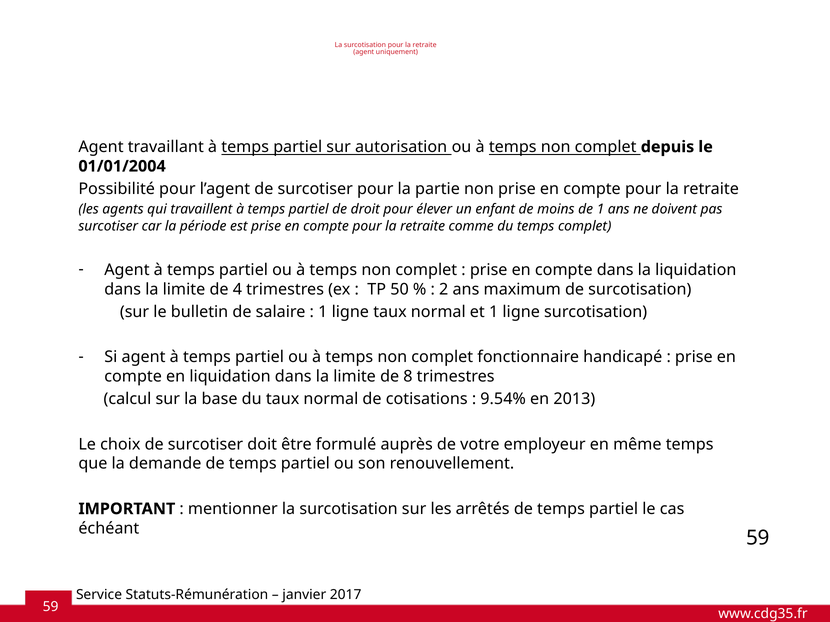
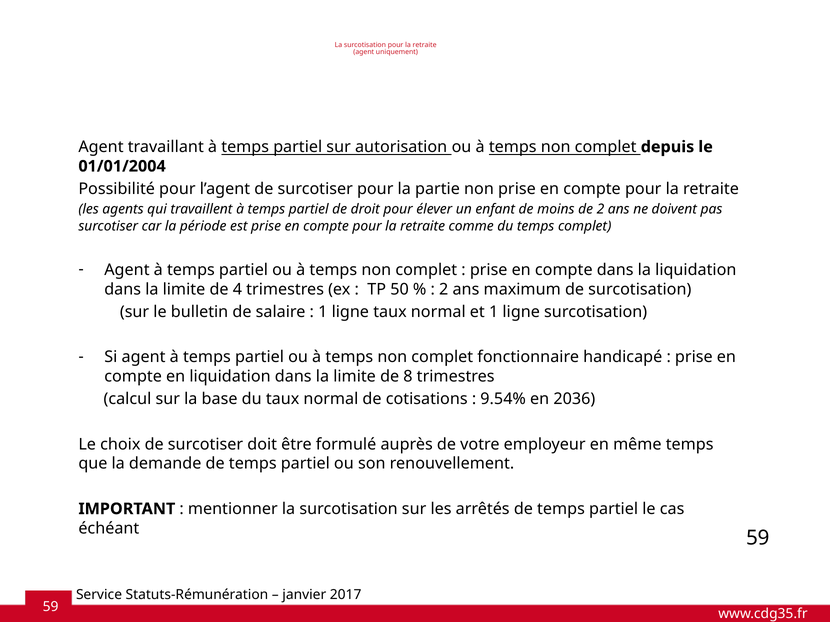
de 1: 1 -> 2 (600, 210)
2013: 2013 -> 2036 (574, 399)
